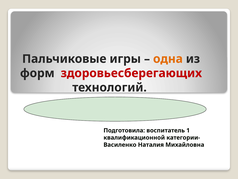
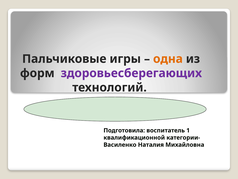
здоровьесберегающих colour: red -> purple (131, 73)
